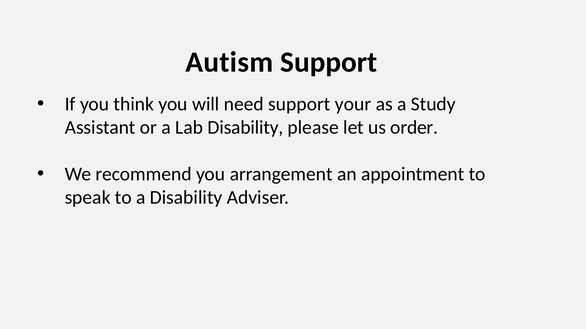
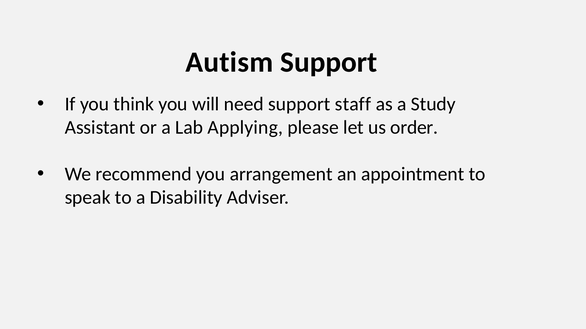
your: your -> staff (353, 104)
Lab Disability: Disability -> Applying (245, 128)
